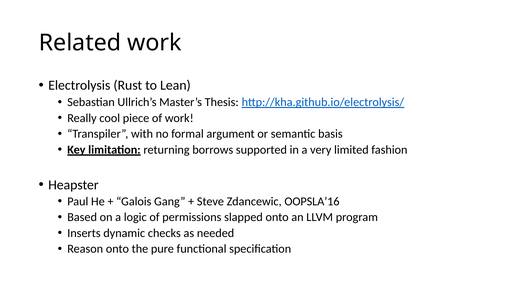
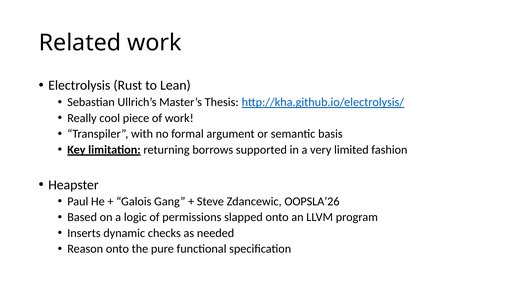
OOPSLA’16: OOPSLA’16 -> OOPSLA’26 (312, 201)
